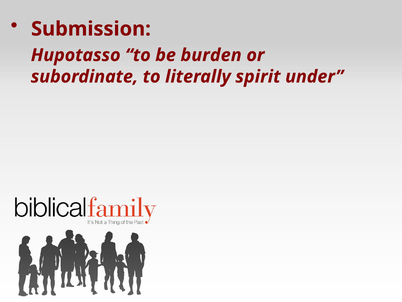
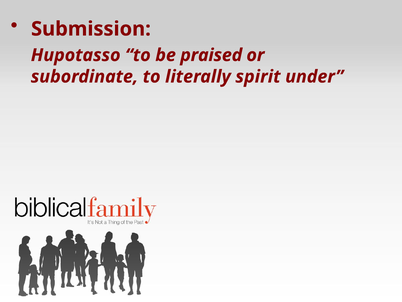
burden: burden -> praised (211, 55)
